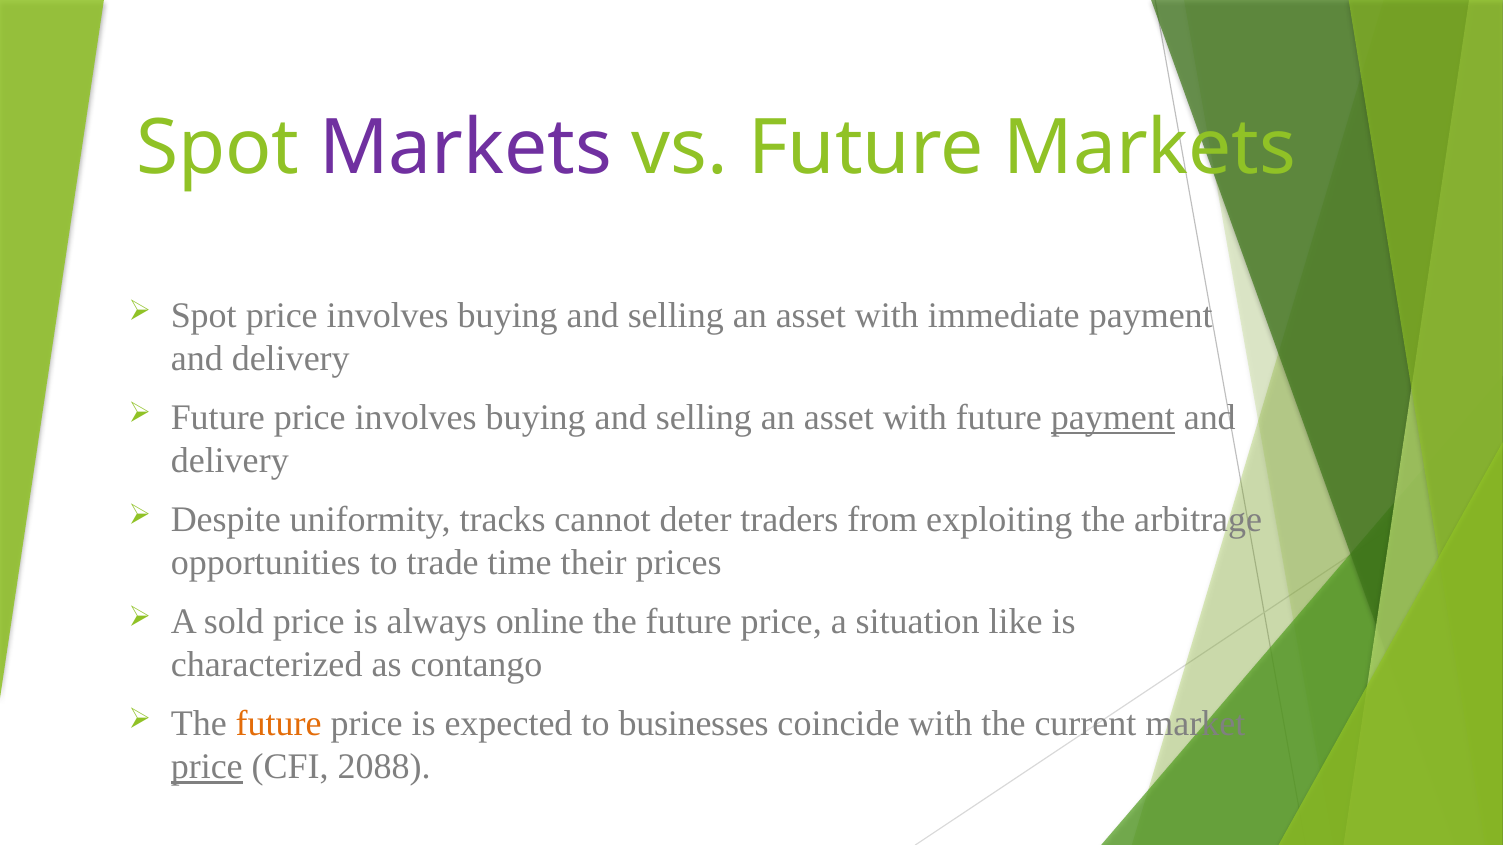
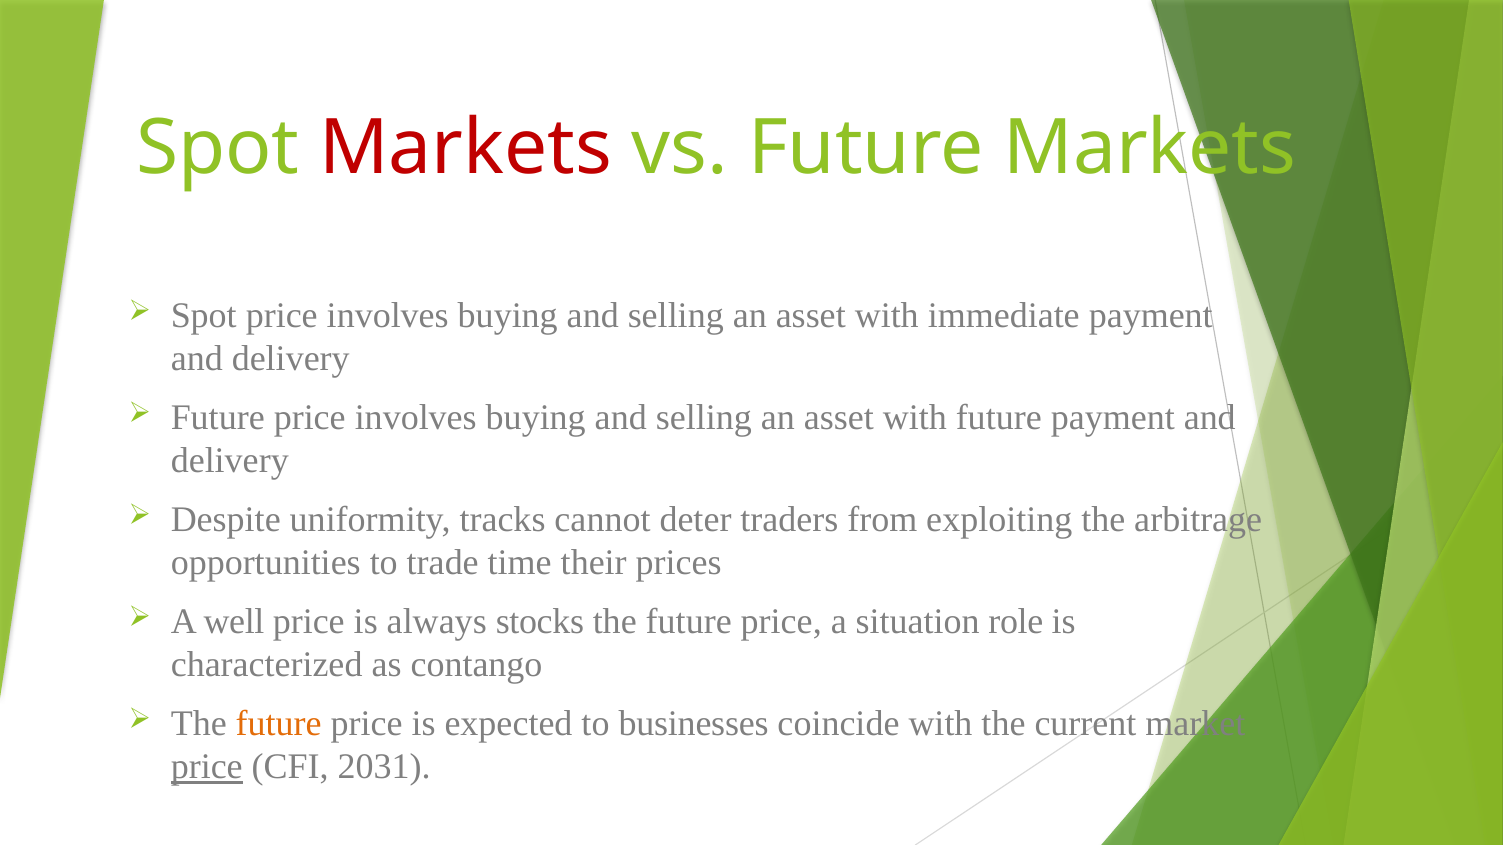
Markets colour: purple -> red (466, 148)
payment underline: present -> none (1113, 418)
sold: sold -> well (234, 622)
online: online -> stocks (540, 622)
like: like -> role (1016, 622)
2088: 2088 -> 2031 (384, 767)
